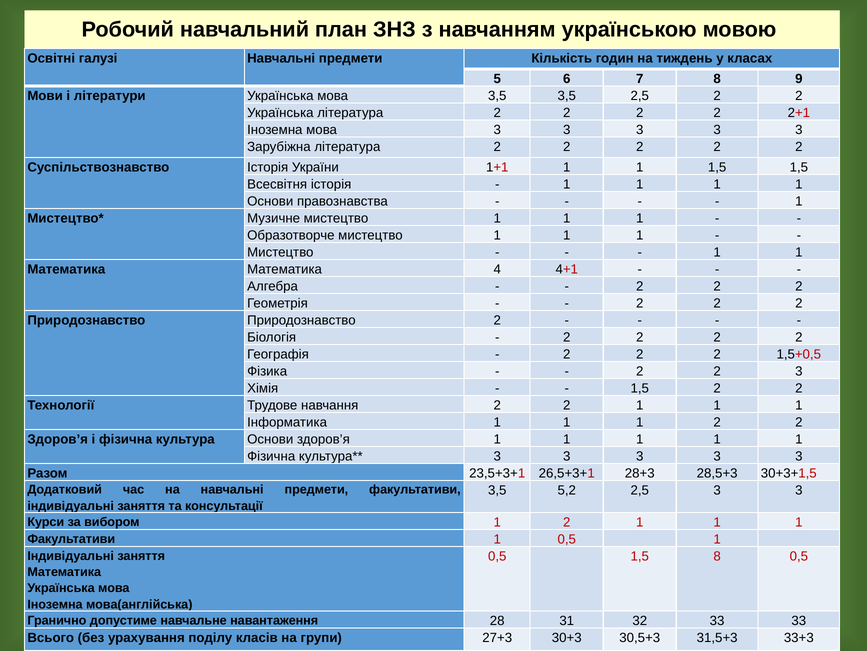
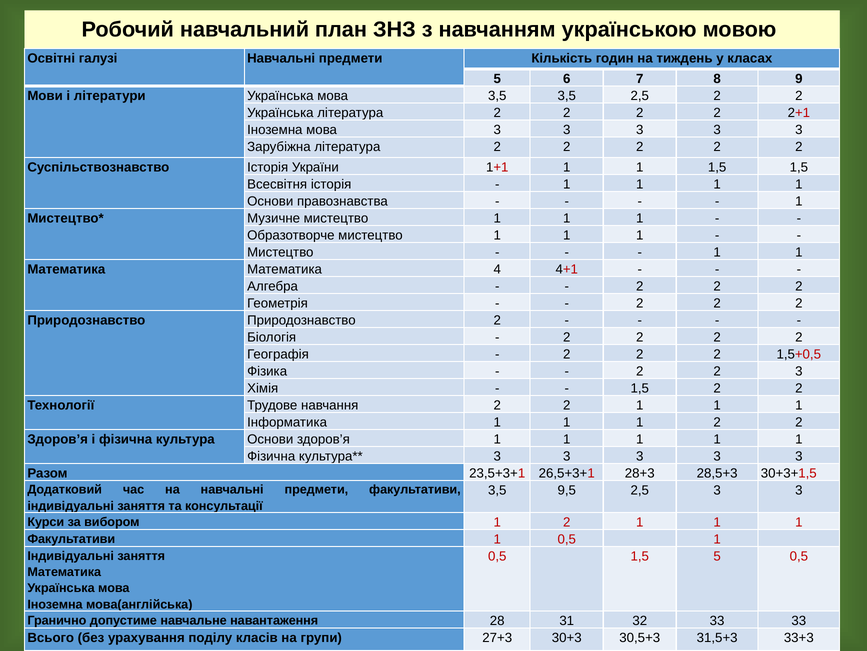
5,2: 5,2 -> 9,5 (567, 490)
1,5 8: 8 -> 5 (717, 556)
